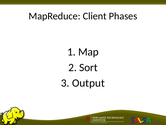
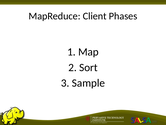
Output: Output -> Sample (88, 83)
